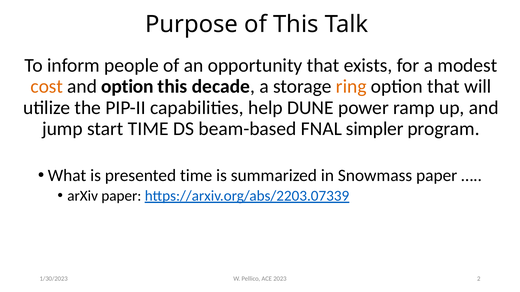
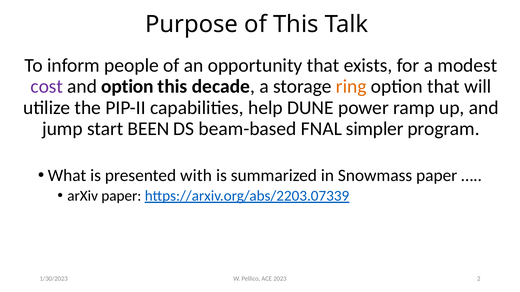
cost colour: orange -> purple (47, 87)
start TIME: TIME -> BEEN (148, 129)
presented time: time -> with (196, 176)
